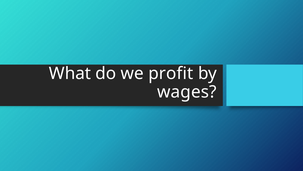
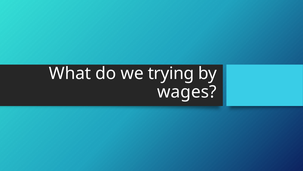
profit: profit -> trying (171, 73)
